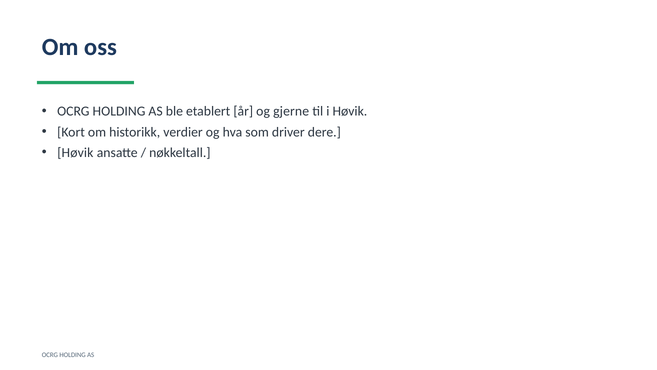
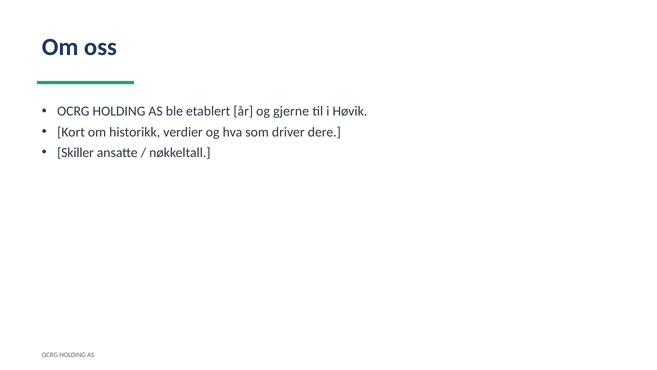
Høvik: Høvik -> Skiller (76, 152)
